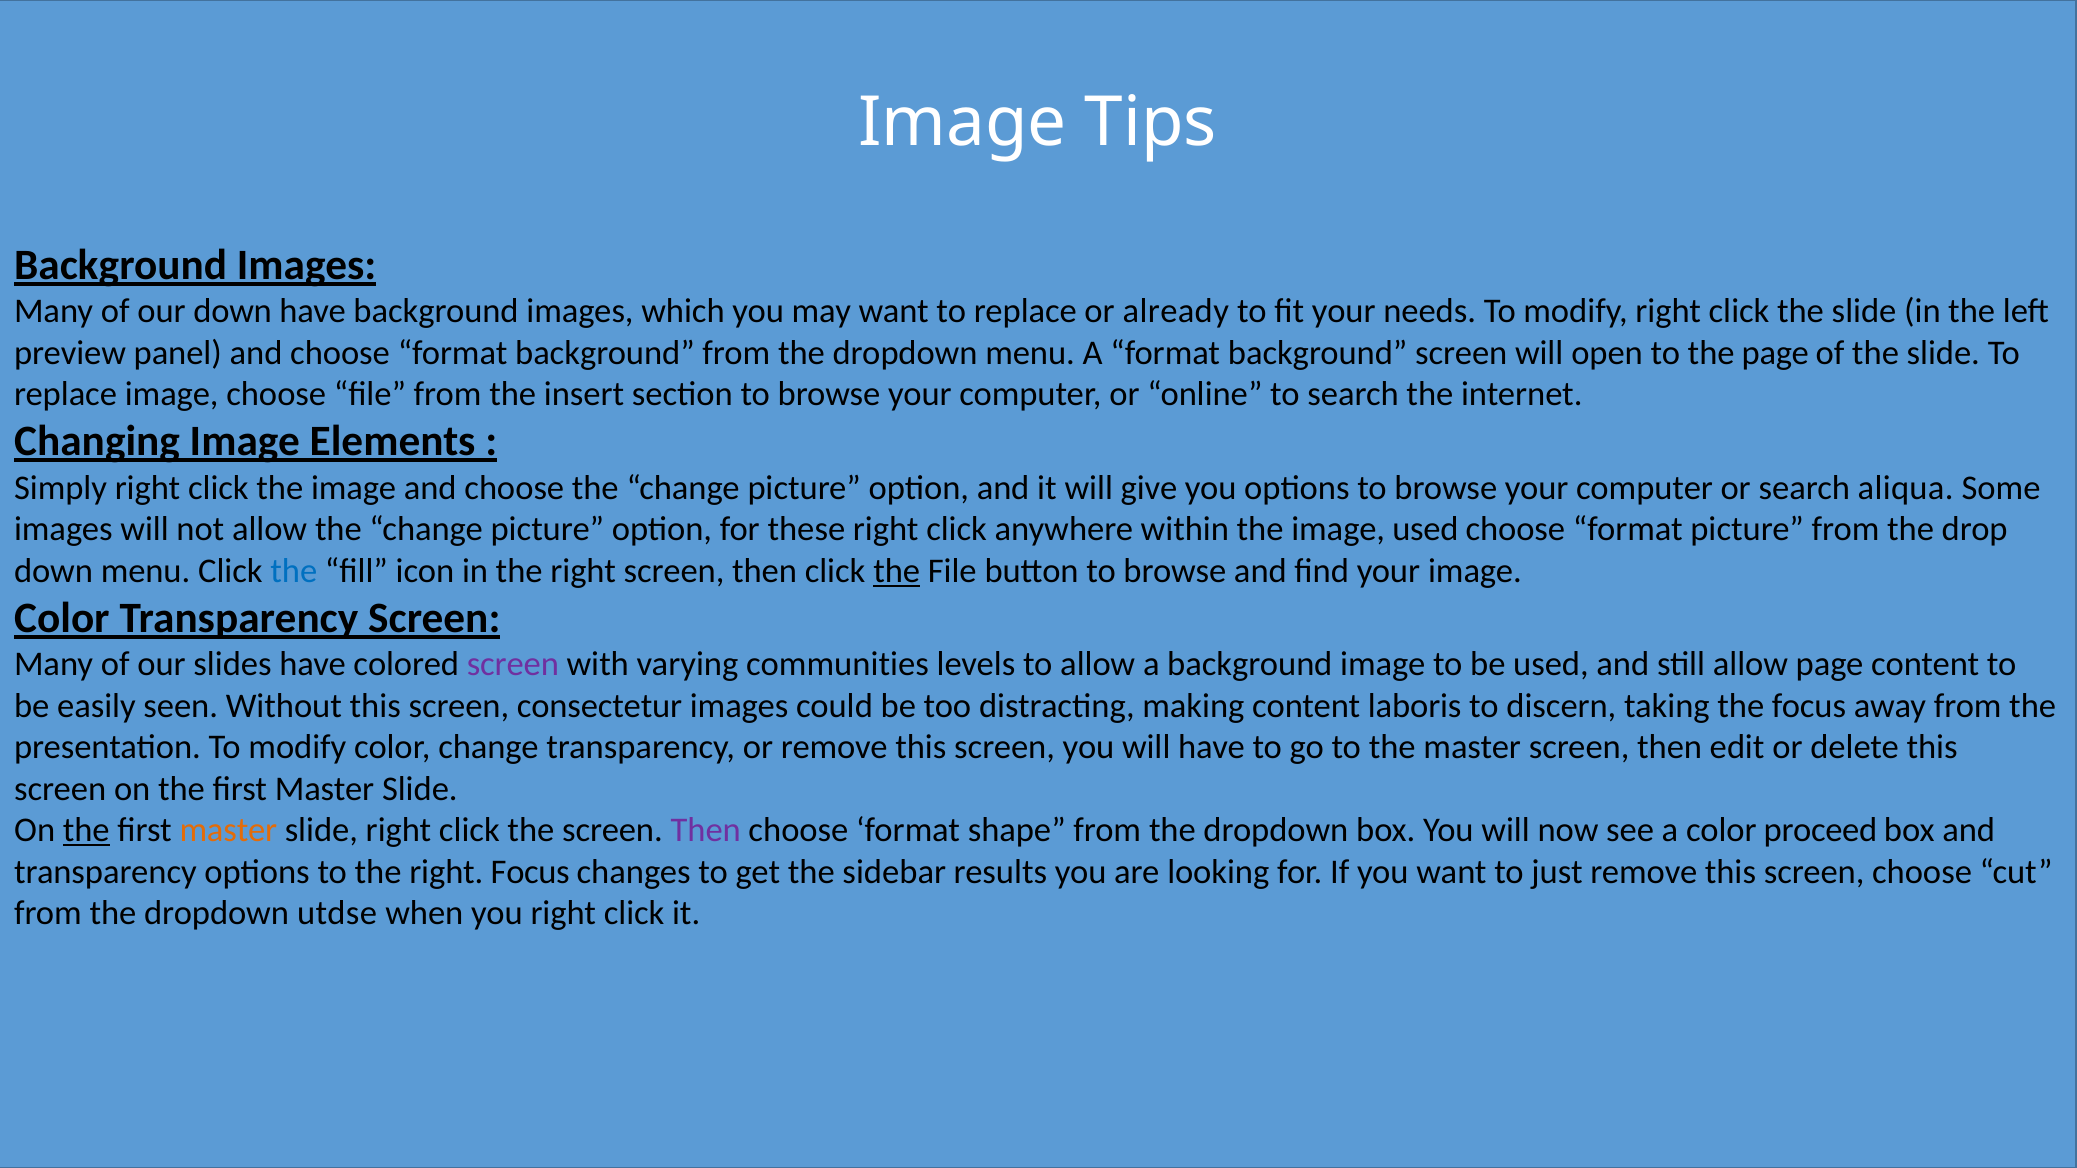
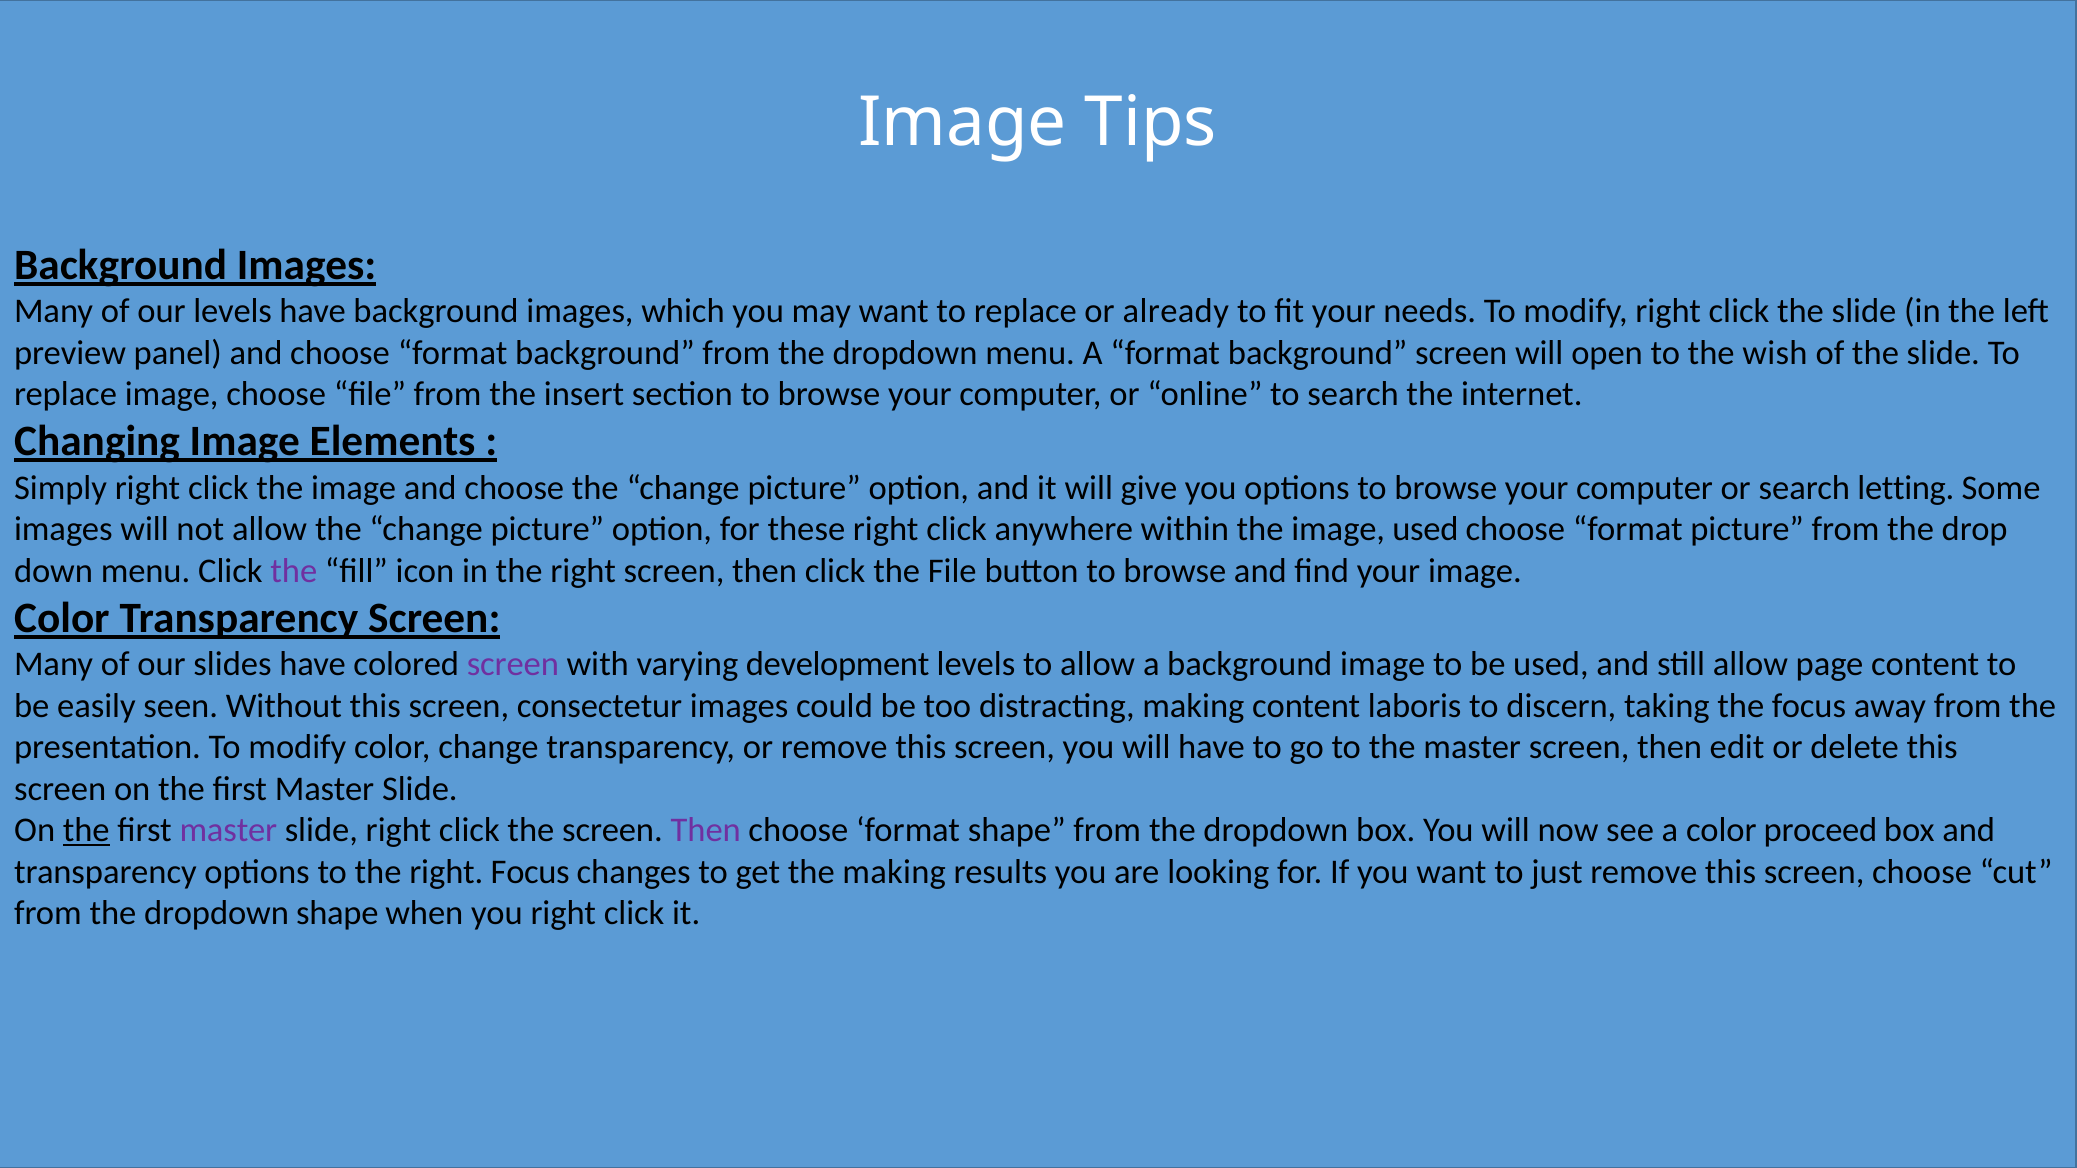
our down: down -> levels (233, 311)
the page: page -> wish (1775, 353)
aliqua: aliqua -> letting (1906, 488)
the colour: blue -> purple (294, 571)
the underline: present -> none (897, 571)
communities: communities -> development (838, 664)
master colour: orange -> purple (228, 830)
the sidebar: sidebar -> making (894, 872)
dropdown utdse: utdse -> shape (337, 914)
